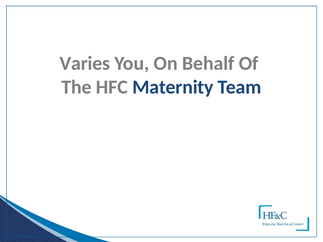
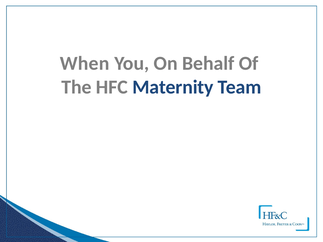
Varies: Varies -> When (85, 64)
